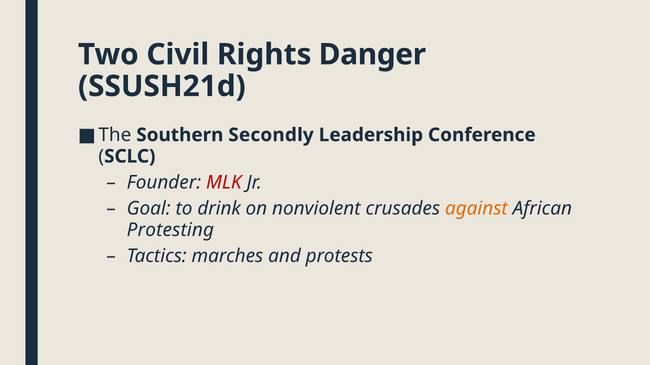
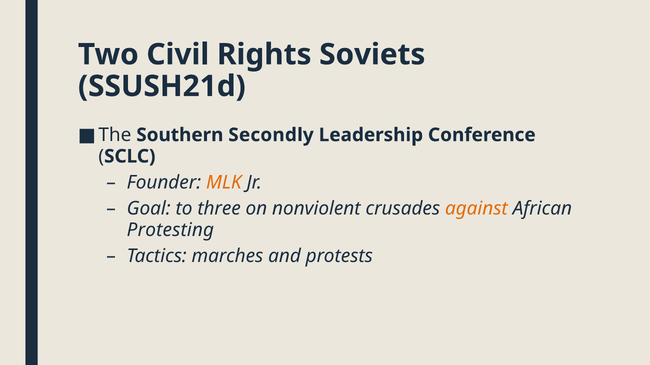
Danger: Danger -> Soviets (372, 55)
MLK colour: red -> orange (224, 183)
drink: drink -> three (219, 209)
